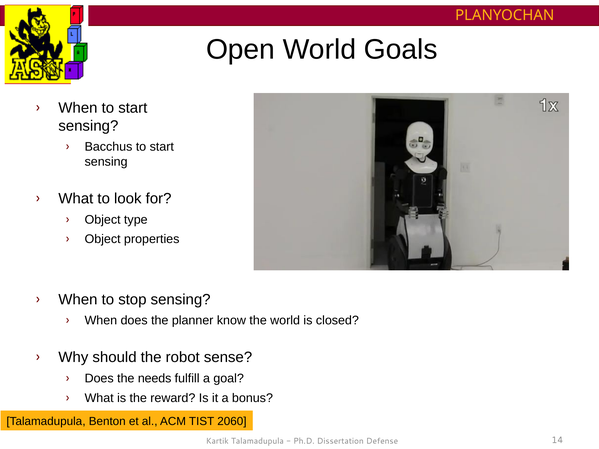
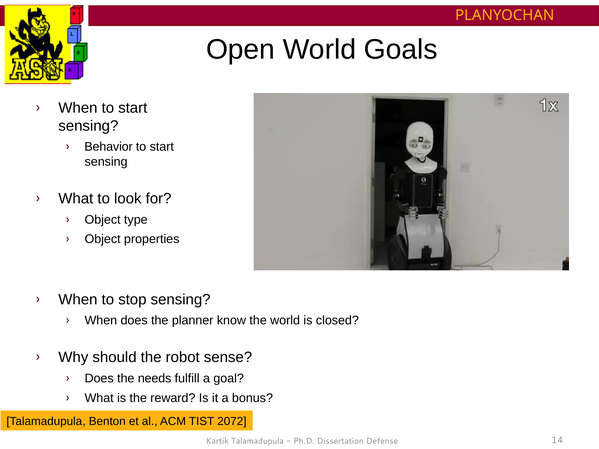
Bacchus: Bacchus -> Behavior (109, 147)
2060: 2060 -> 2072 (232, 422)
